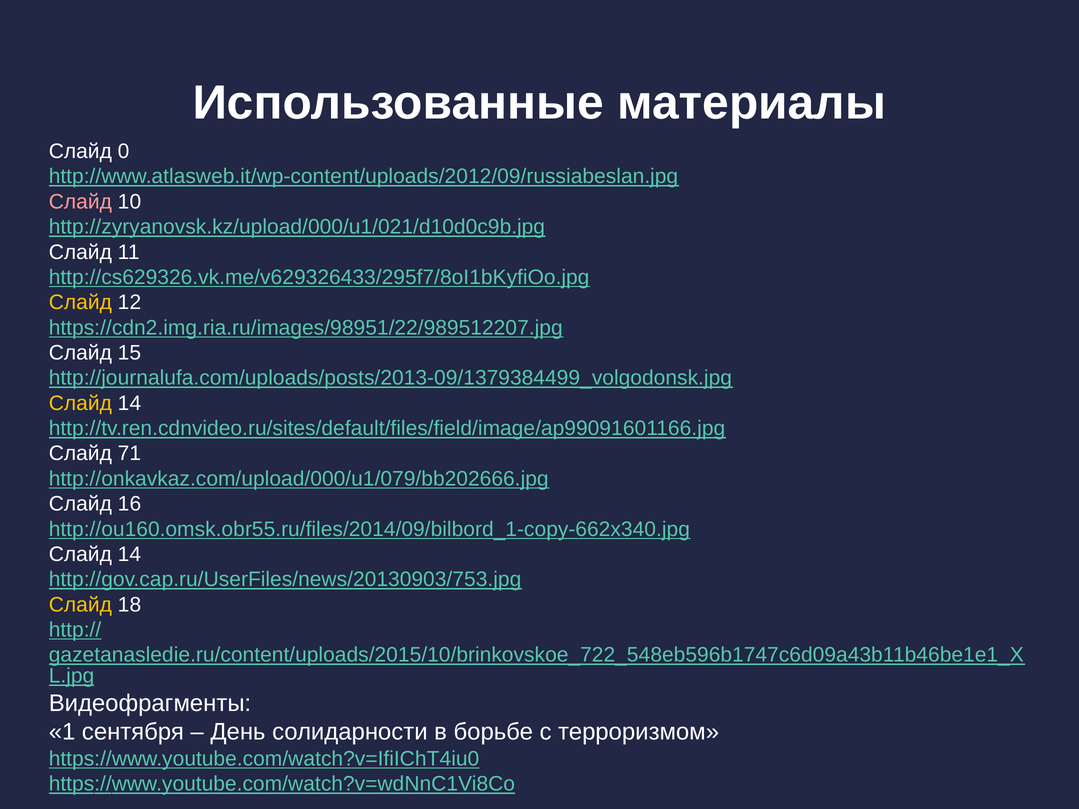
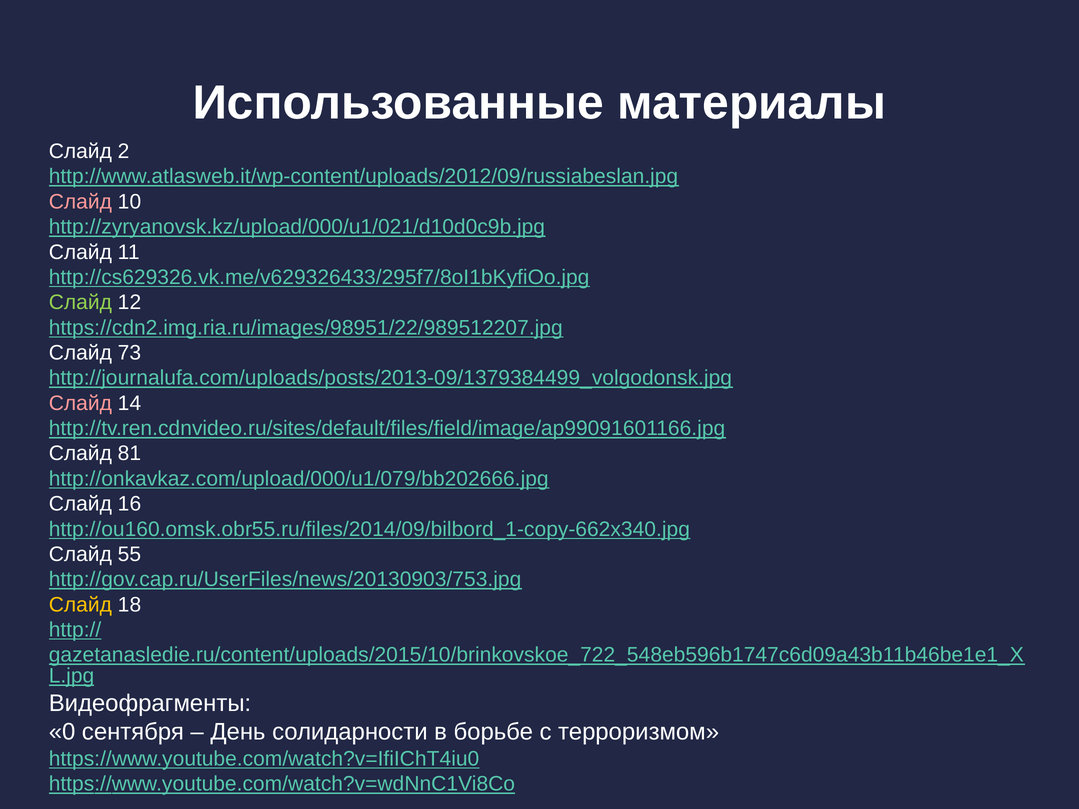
0: 0 -> 2 (123, 151)
Слайд colour: yellow -> light green (80, 303)
15: 15 -> 73 (129, 353)
Слайд colour: yellow -> pink (80, 403)
71: 71 -> 81 (129, 454)
14: 14 -> 55 (129, 554)
1: 1 -> 0 (62, 732)
